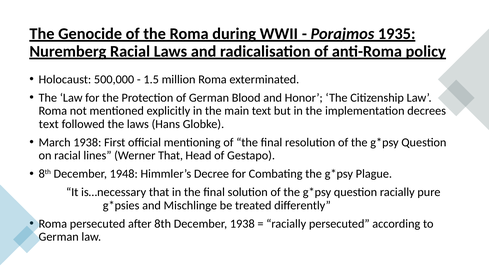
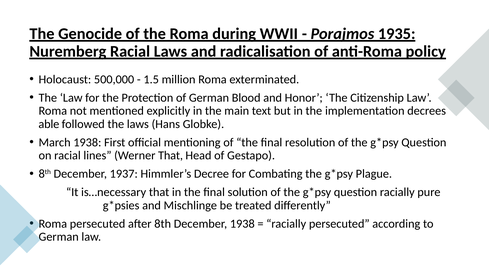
text: text -> able (49, 124)
1948: 1948 -> 1937 (124, 174)
